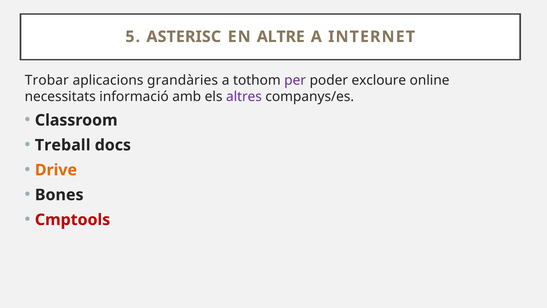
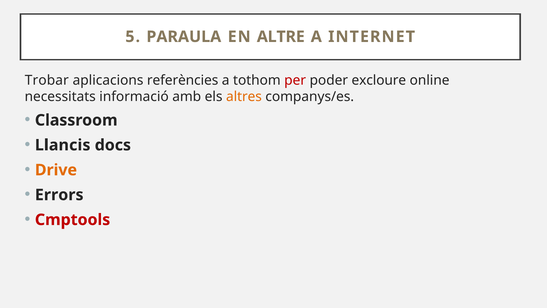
ASTERISC: ASTERISC -> PARAULA (184, 37)
grandàries: grandàries -> referències (183, 80)
per colour: purple -> red (295, 80)
altres colour: purple -> orange (244, 96)
Treball: Treball -> Llancis (63, 145)
Bones: Bones -> Errors (59, 195)
